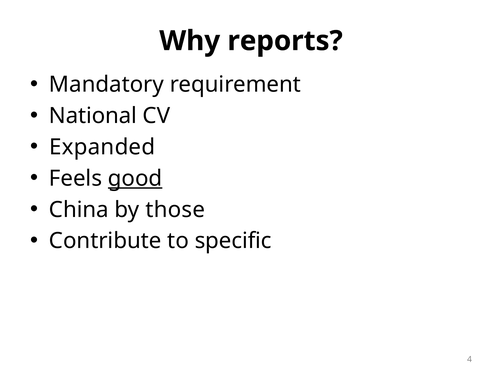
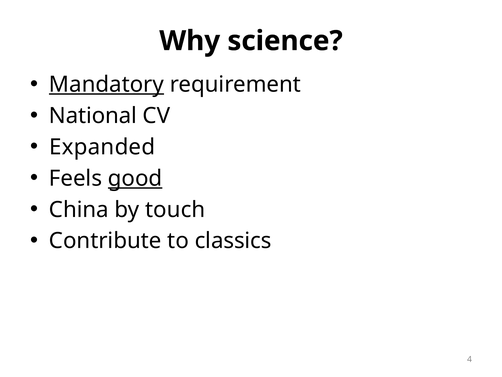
reports: reports -> science (285, 41)
Mandatory underline: none -> present (106, 84)
those: those -> touch (175, 209)
specific: specific -> classics (233, 241)
